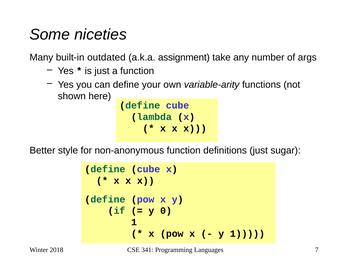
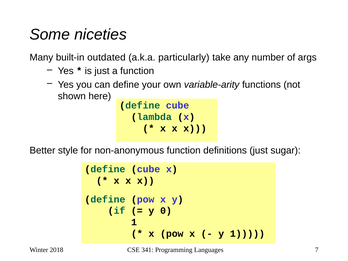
assignment: assignment -> particularly (184, 58)
